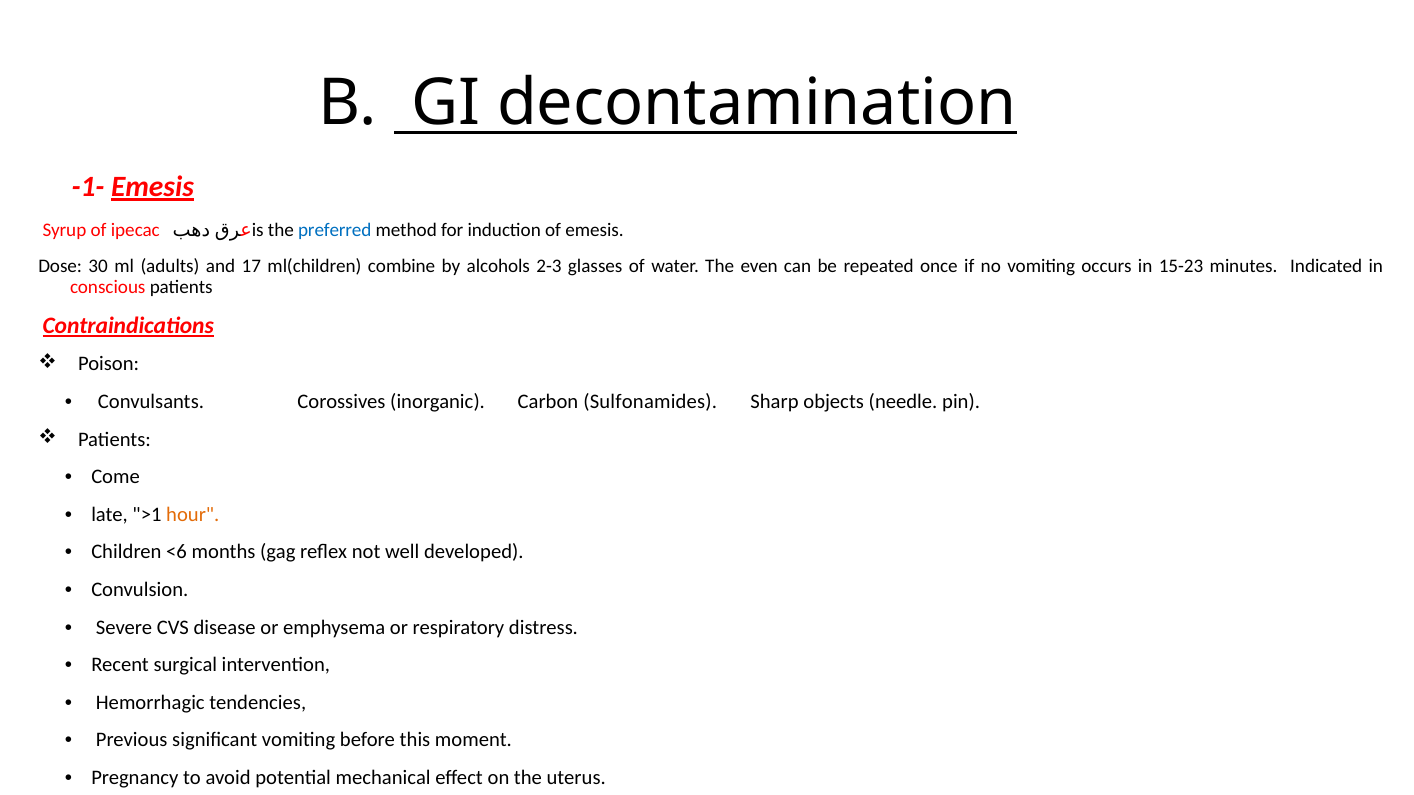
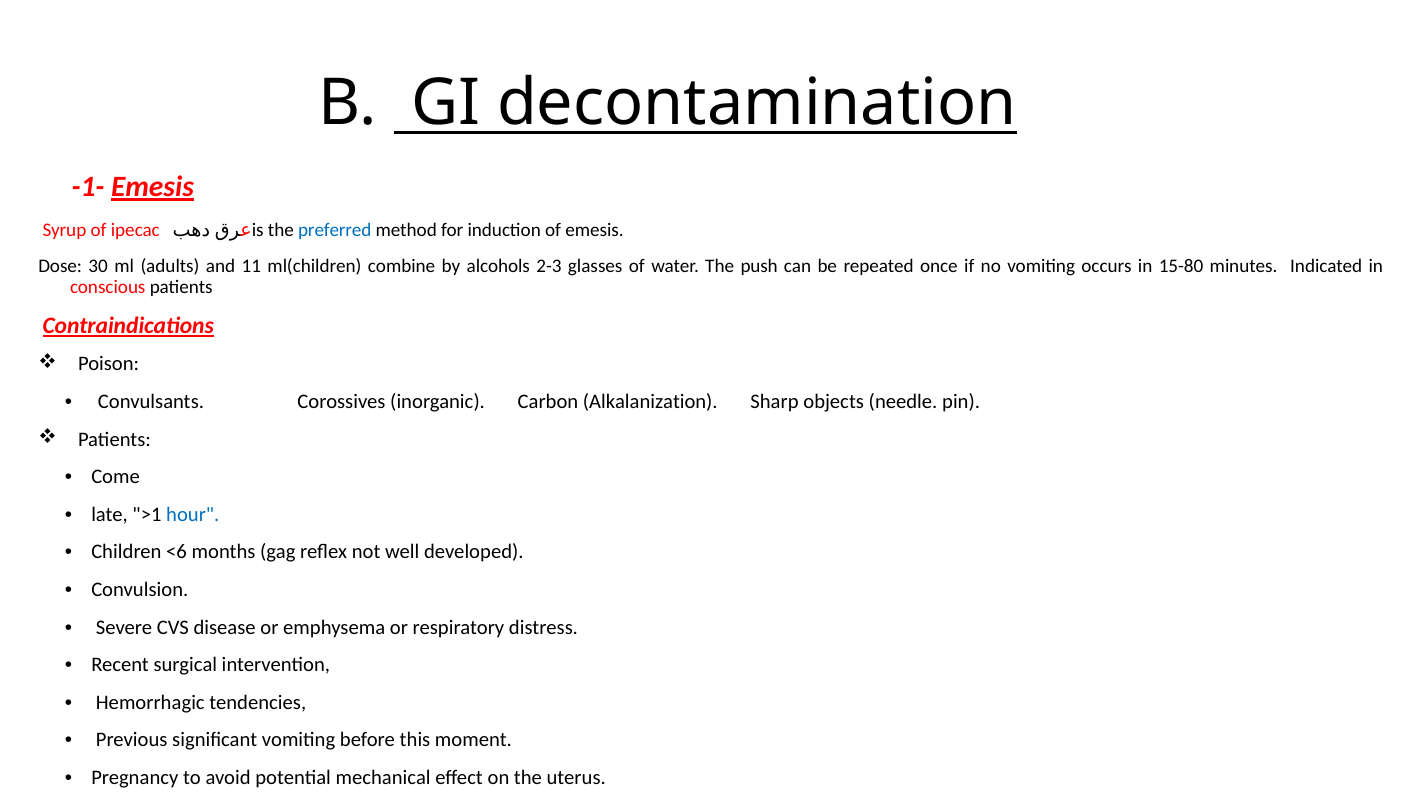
17: 17 -> 11 (251, 267)
even: even -> push (759, 267)
15-23: 15-23 -> 15-80 (1181, 267)
Sulfonamides: Sulfonamides -> Alkalanization (650, 402)
hour colour: orange -> blue (193, 515)
